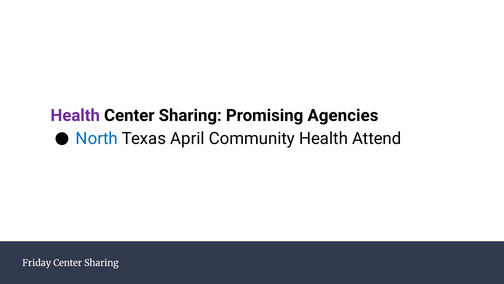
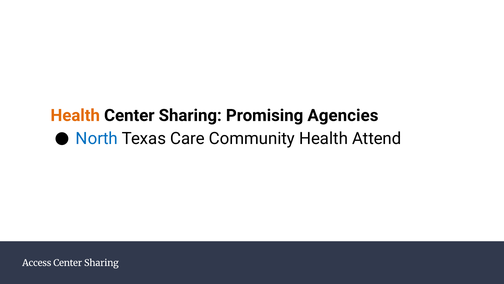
Health colour: purple -> orange (75, 115)
April: April -> Care (188, 138)
Friday: Friday -> Access (37, 263)
